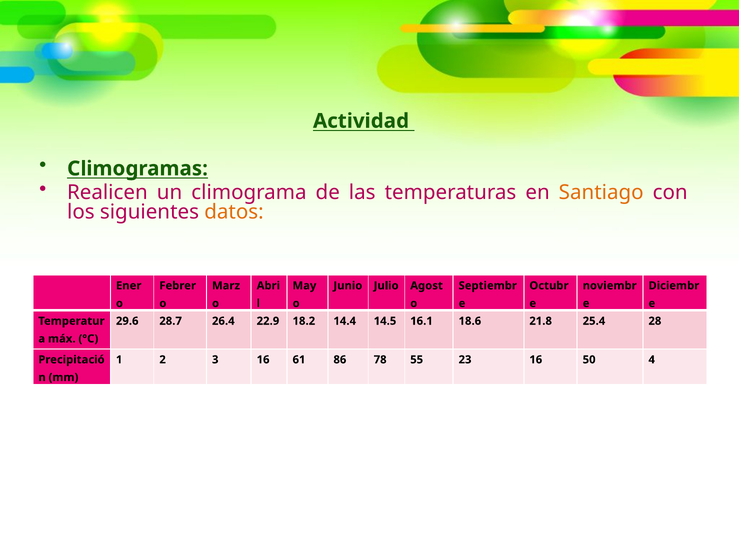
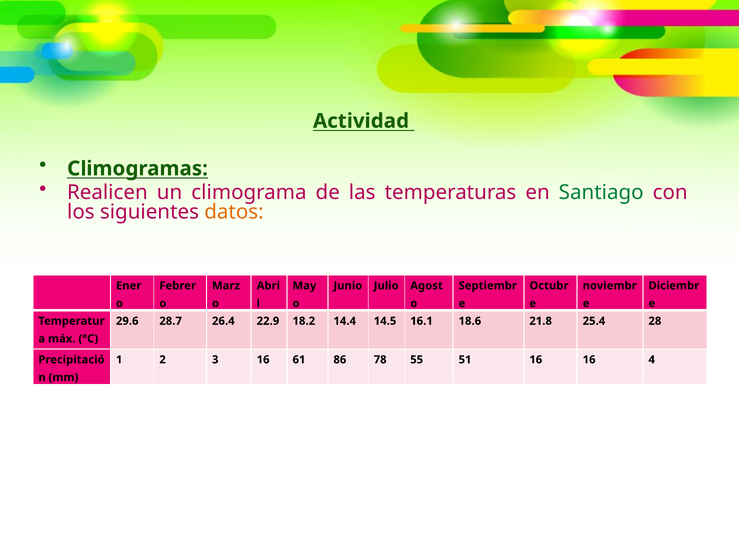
Santiago colour: orange -> green (601, 192)
23: 23 -> 51 (465, 360)
16 50: 50 -> 16 (589, 360)
